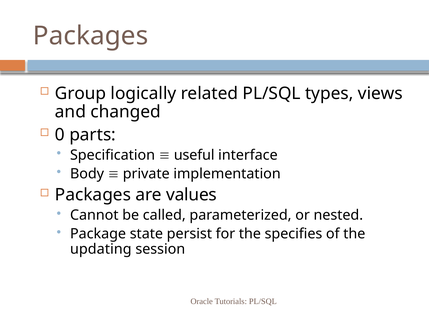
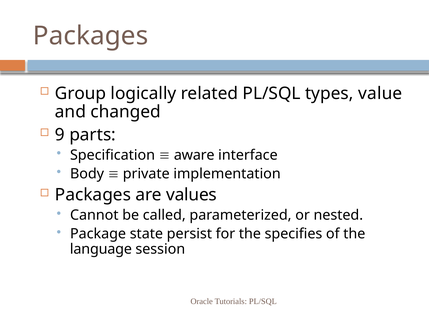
views: views -> value (380, 94)
0: 0 -> 9 (60, 135)
useful: useful -> aware (194, 155)
updating: updating -> language (101, 250)
